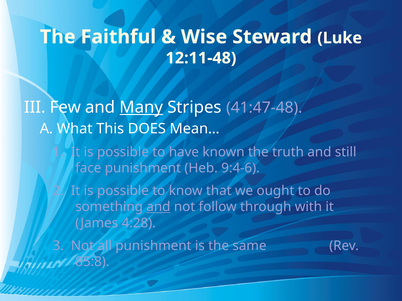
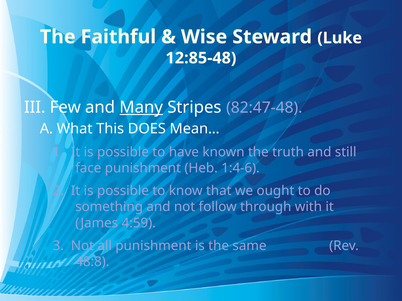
12:11-48: 12:11-48 -> 12:85-48 (201, 58)
41:47-48: 41:47-48 -> 82:47-48 (264, 108)
9:4-6: 9:4-6 -> 1:4-6 (241, 168)
and underline: present -> none (158, 207)
4:28: 4:28 -> 4:59 (139, 223)
85:8: 85:8 -> 48:8 (92, 262)
